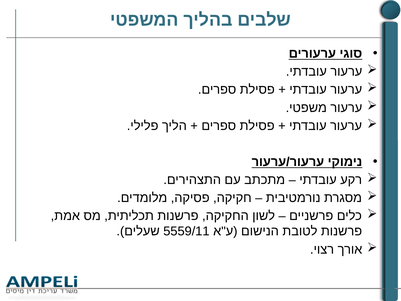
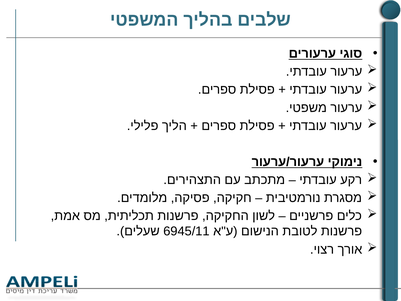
5559/11: 5559/11 -> 6945/11 (186, 231)
